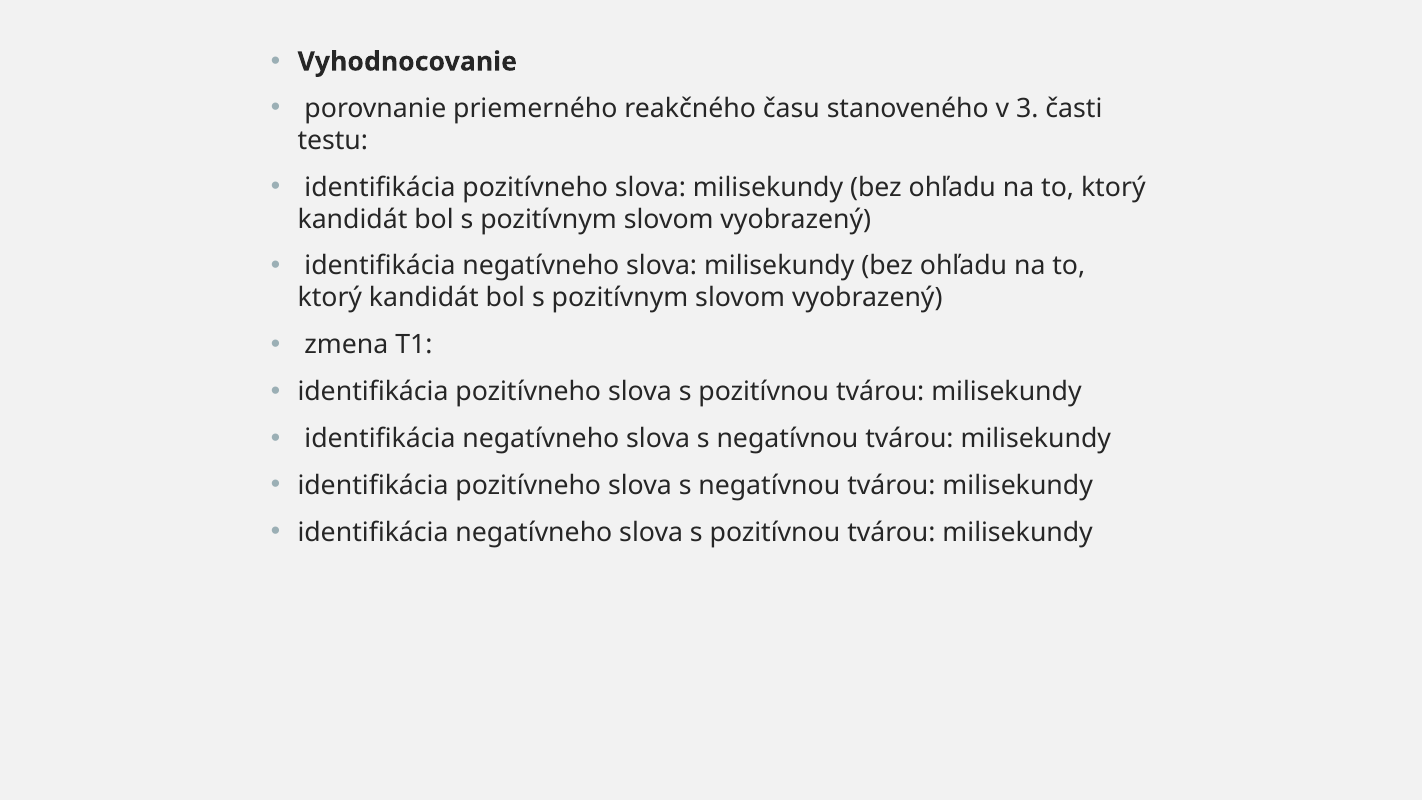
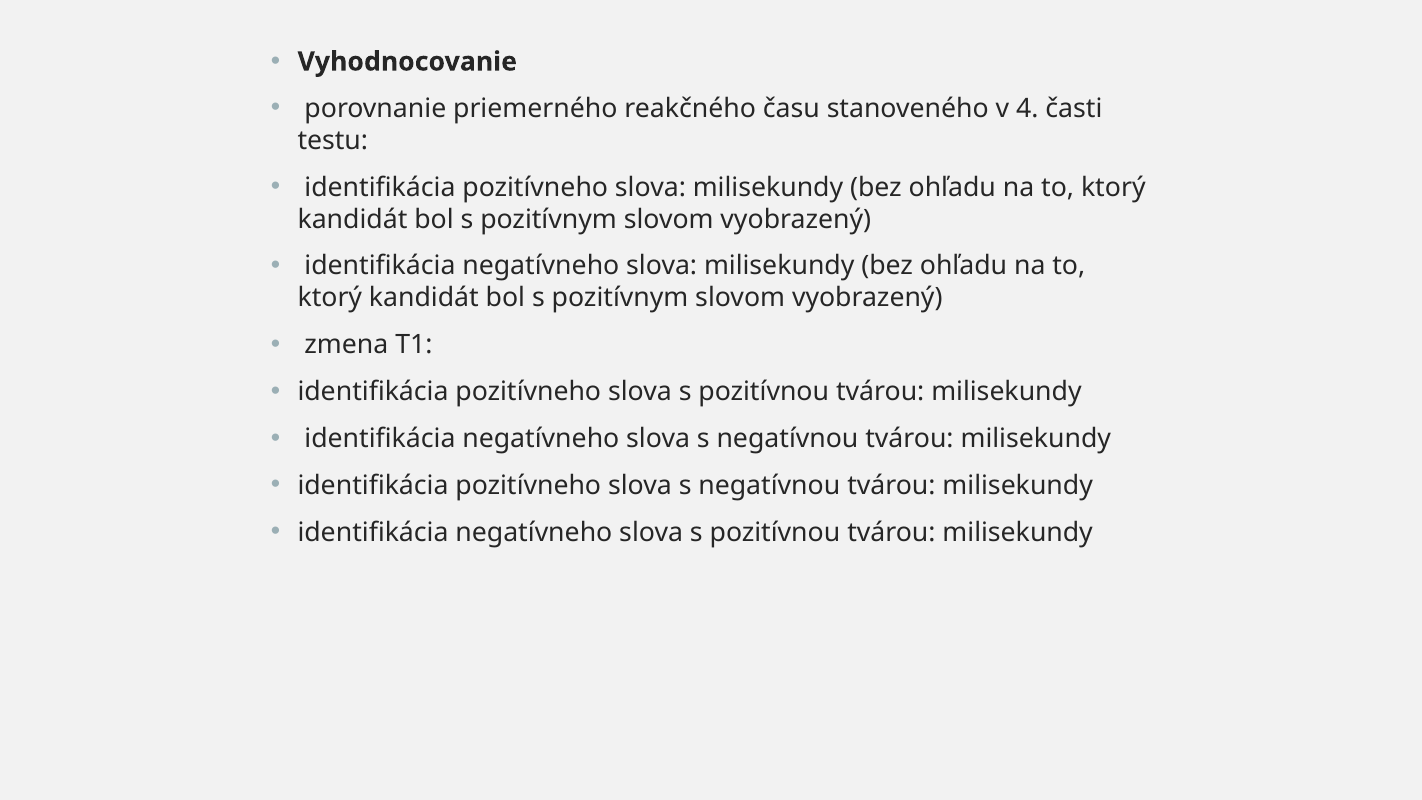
3: 3 -> 4 (1027, 109)
